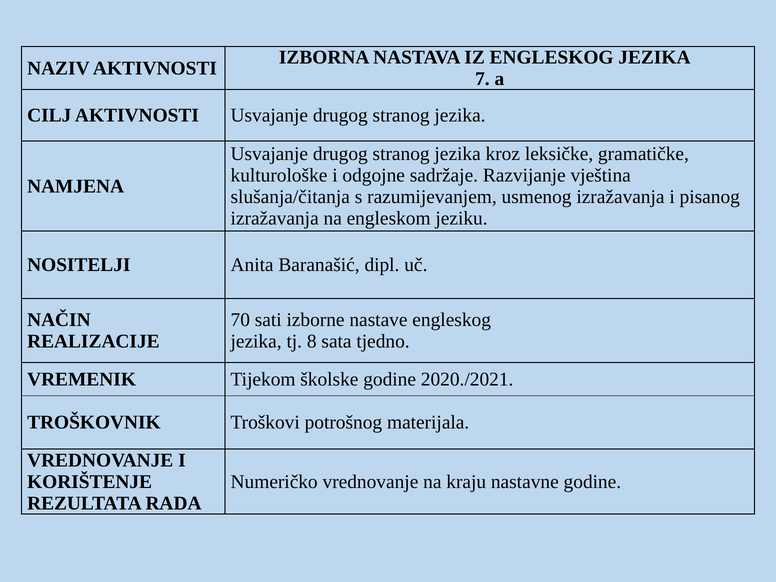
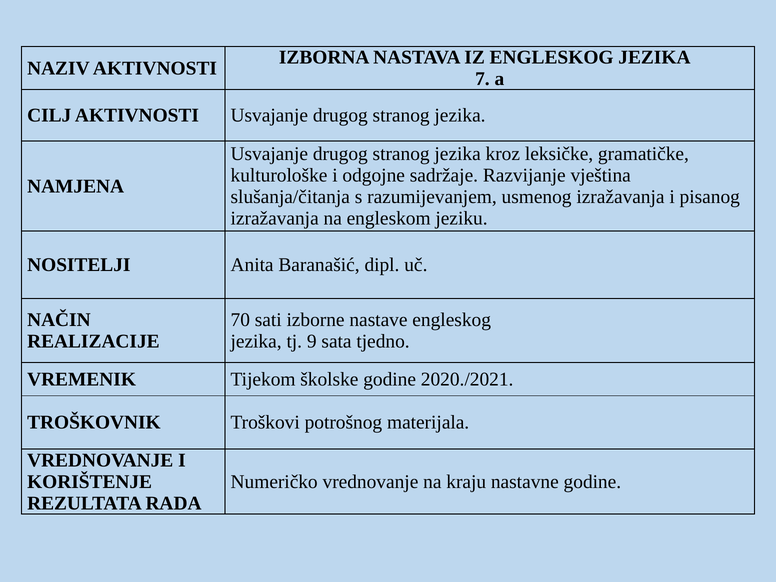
8: 8 -> 9 (312, 341)
